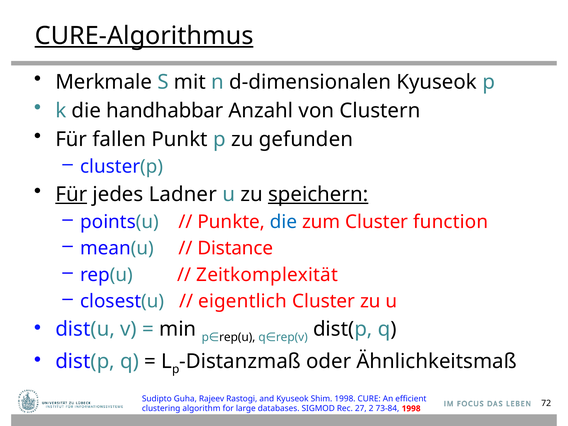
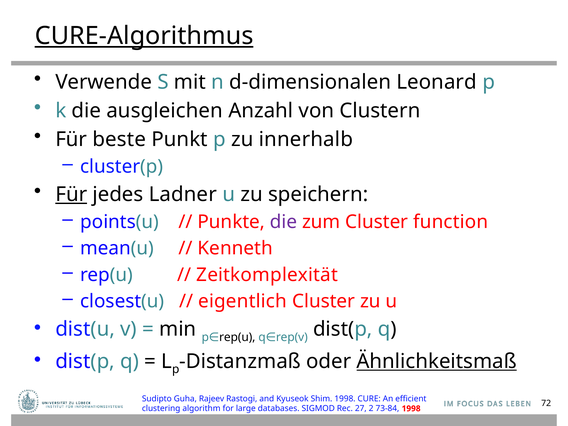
Merkmale: Merkmale -> Verwende (104, 82)
d-dimensionalen Kyuseok: Kyuseok -> Leonard (437, 82)
handhabbar: handhabbar -> ausgleichen (165, 111)
fallen: fallen -> beste (119, 139)
gefunden: gefunden -> innerhalb (306, 139)
speichern underline: present -> none (318, 195)
die colour: blue -> purple (284, 222)
Distance: Distance -> Kenneth (235, 248)
Ähnlichkeitsmaß underline: none -> present (437, 361)
